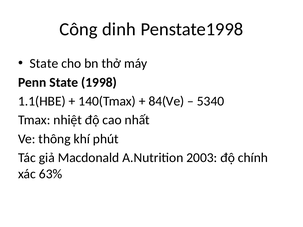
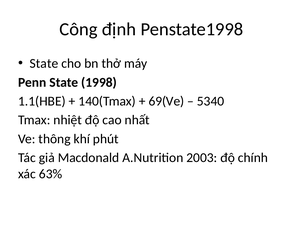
dinh: dinh -> định (119, 29)
84(Ve: 84(Ve -> 69(Ve (166, 101)
